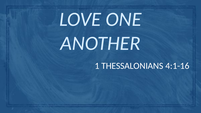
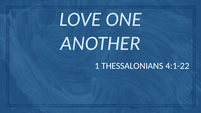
4:1-16: 4:1-16 -> 4:1-22 (177, 66)
